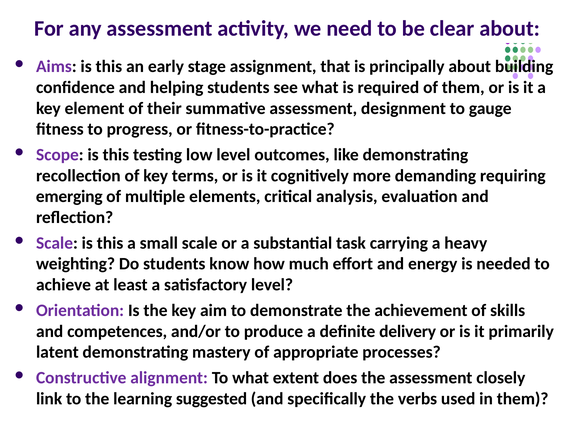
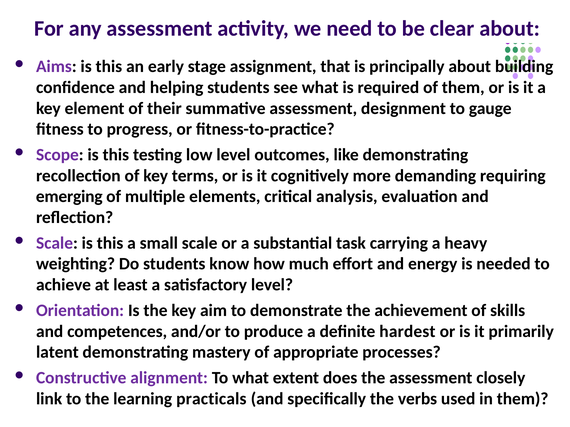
delivery: delivery -> hardest (407, 332)
suggested: suggested -> practicals (211, 399)
